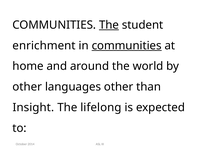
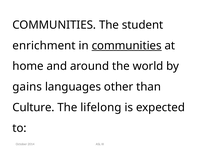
The underline: present -> none (109, 25)
other: other -> gains (27, 87)
Insight: Insight -> Culture (33, 107)
